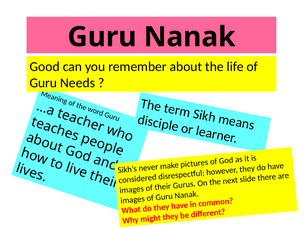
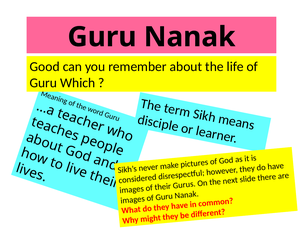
Needs: Needs -> Which (78, 83)
